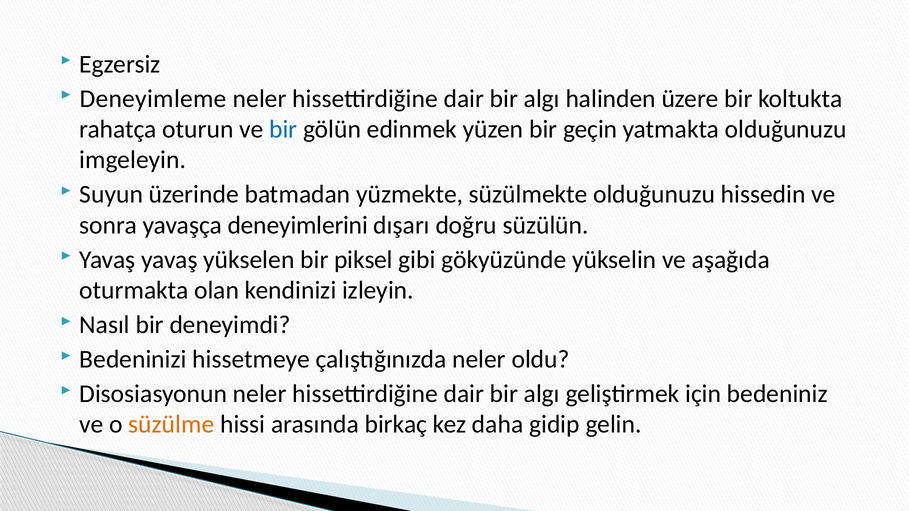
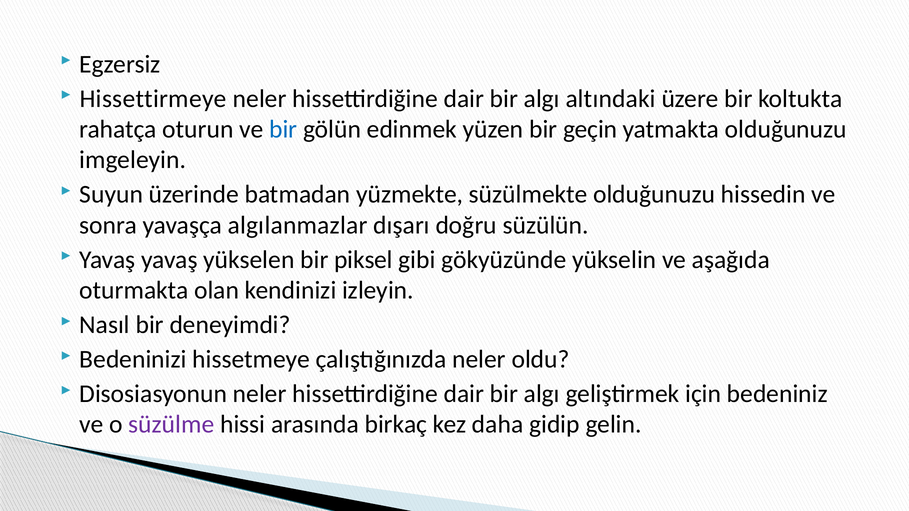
Deneyimleme: Deneyimleme -> Hissettirmeye (153, 99)
halinden: halinden -> altındaki (611, 99)
deneyimlerini: deneyimlerini -> algılanmazlar (298, 225)
süzülme colour: orange -> purple (171, 425)
